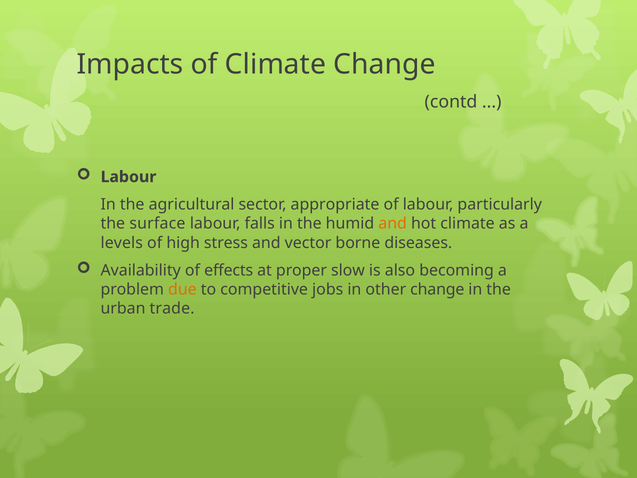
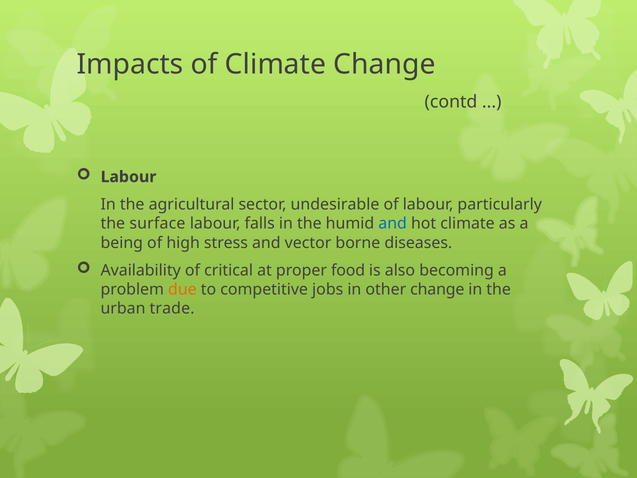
appropriate: appropriate -> undesirable (335, 204)
and colour: orange -> blue (393, 224)
levels: levels -> being (122, 243)
effects: effects -> critical (229, 270)
slow: slow -> food (348, 270)
